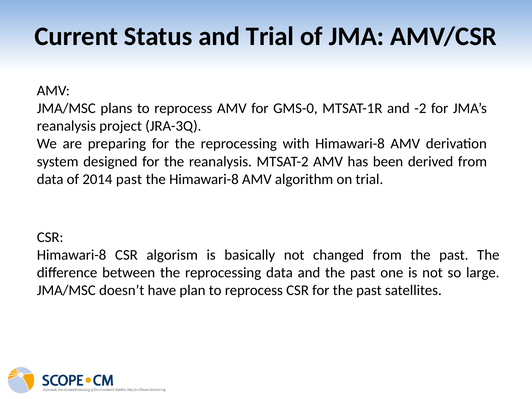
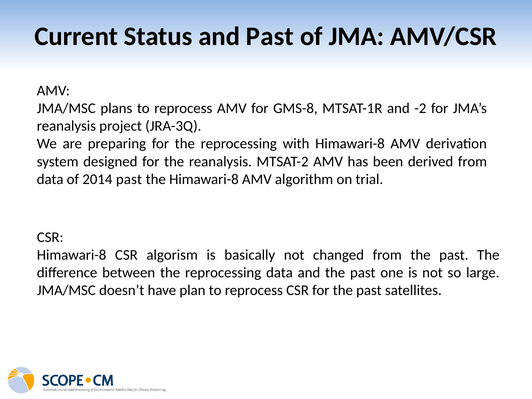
and Trial: Trial -> Past (270, 36)
GMS-0: GMS-0 -> GMS-8 (295, 108)
